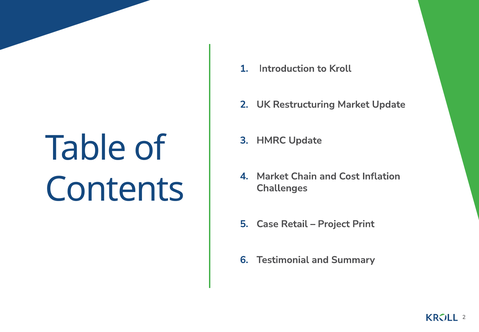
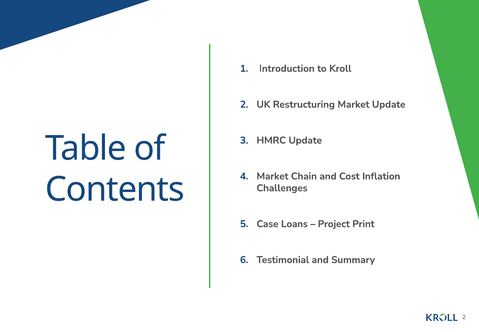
Retail: Retail -> Loans (294, 224)
